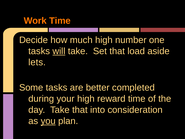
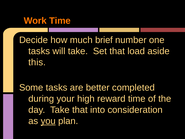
much high: high -> brief (104, 40)
will underline: present -> none (59, 51)
lets: lets -> this (37, 62)
